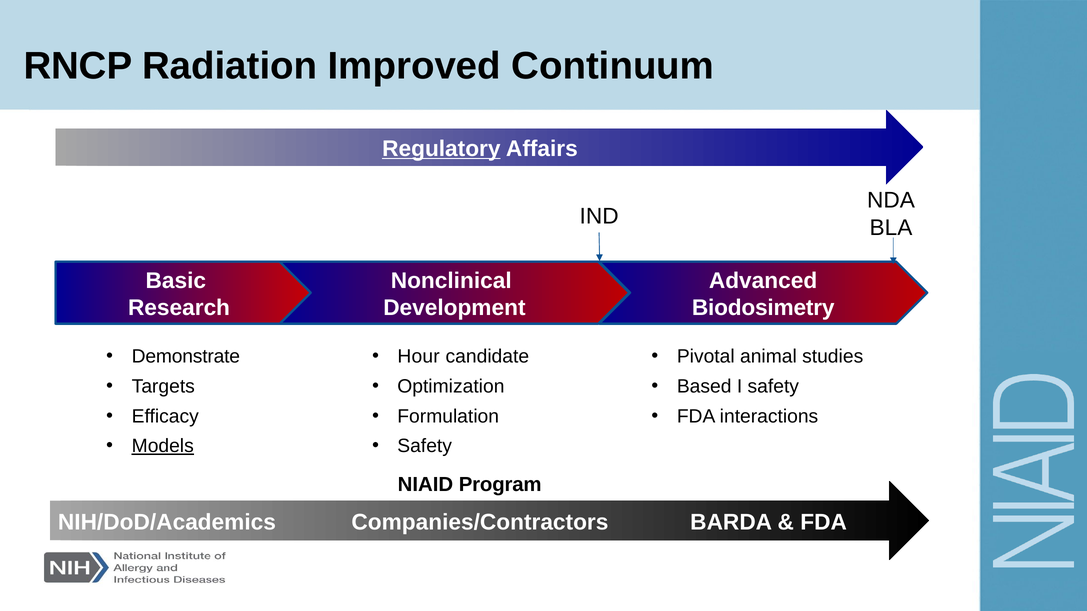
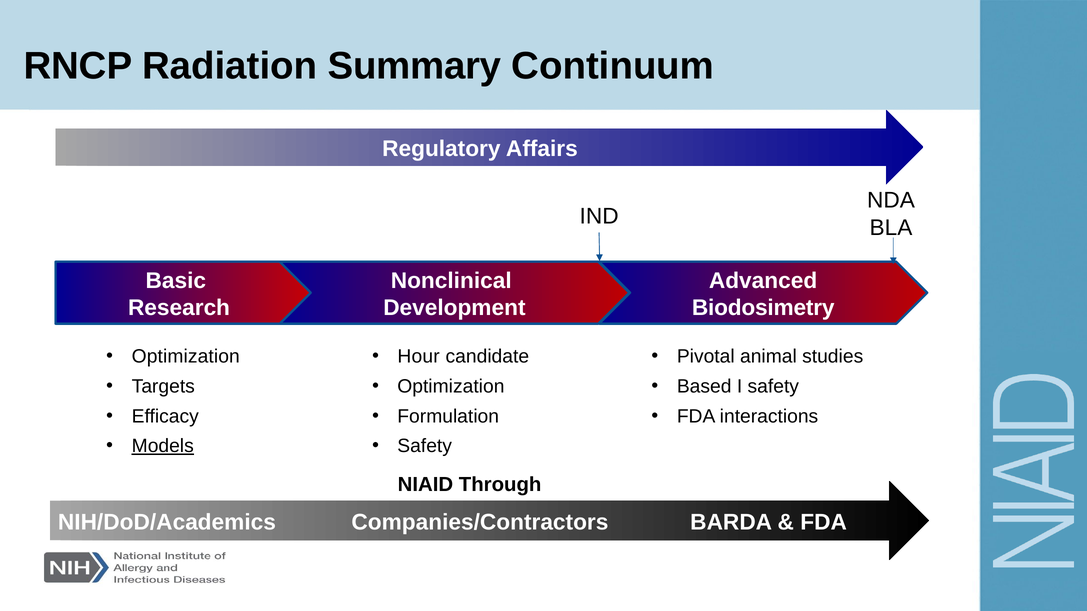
Improved: Improved -> Summary (415, 66)
Regulatory underline: present -> none (441, 149)
Demonstrate: Demonstrate -> Optimization (186, 357)
Program: Program -> Through (500, 485)
